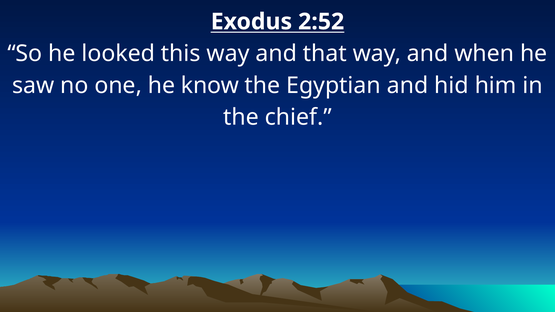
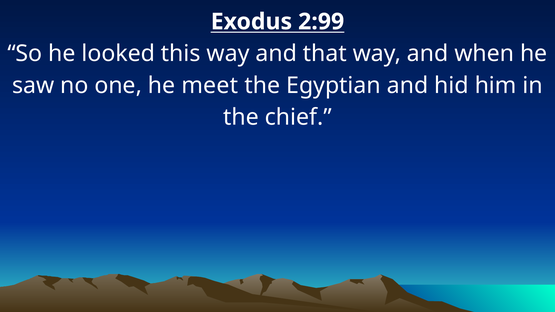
2:52: 2:52 -> 2:99 (321, 22)
know: know -> meet (210, 85)
